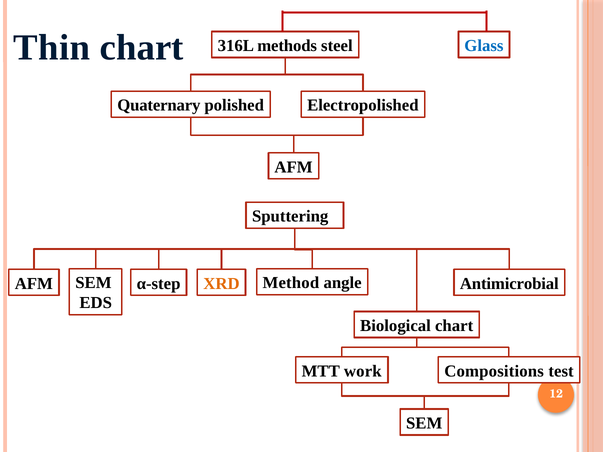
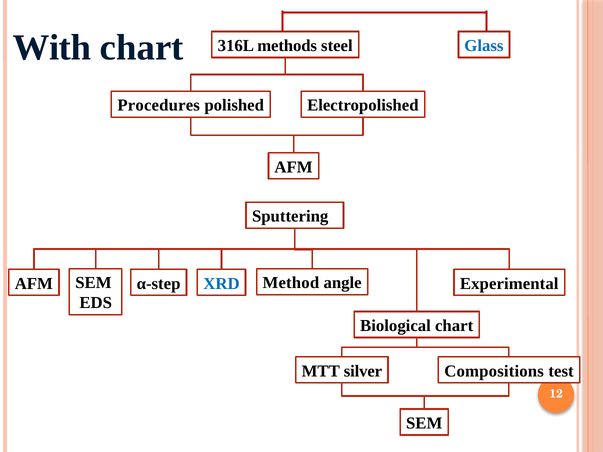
Thin: Thin -> With (52, 48)
Quaternary: Quaternary -> Procedures (159, 105)
XRD colour: orange -> blue (221, 284)
Antimicrobial: Antimicrobial -> Experimental (509, 284)
work: work -> silver (363, 371)
